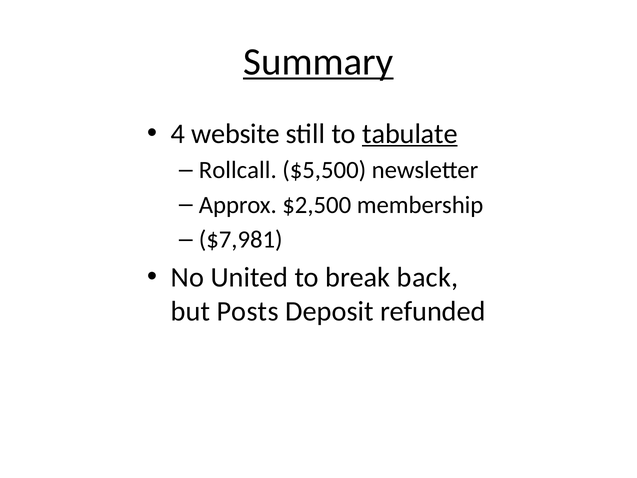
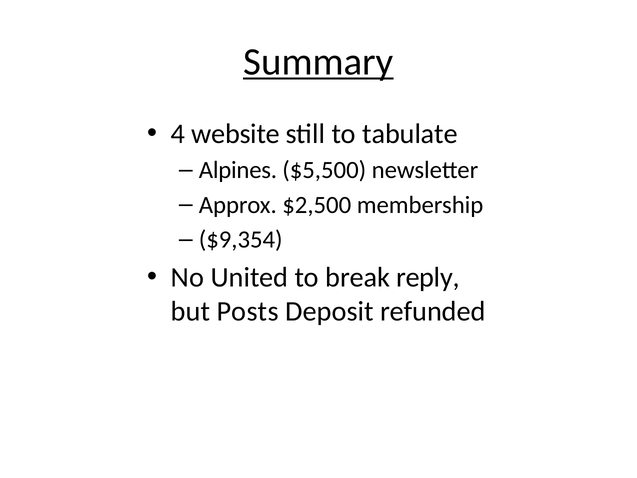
tabulate underline: present -> none (410, 134)
Rollcall: Rollcall -> Alpines (238, 170)
$7,981: $7,981 -> $9,354 (241, 240)
back: back -> reply (428, 277)
